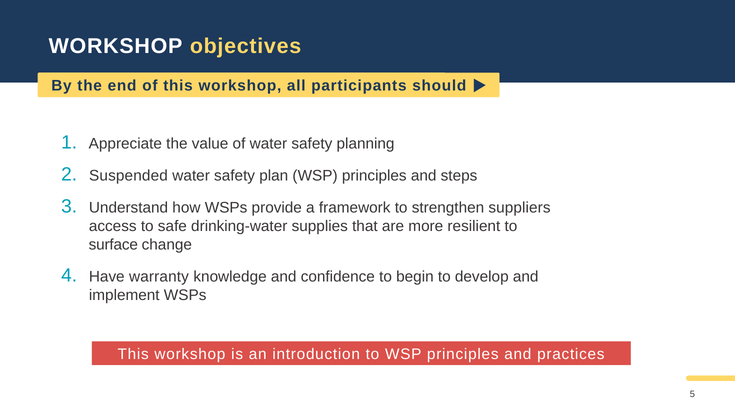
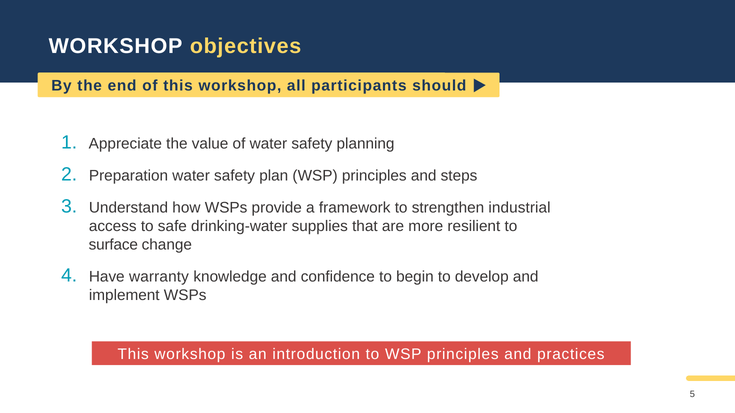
Suspended: Suspended -> Preparation (129, 176)
suppliers: suppliers -> industrial (520, 208)
